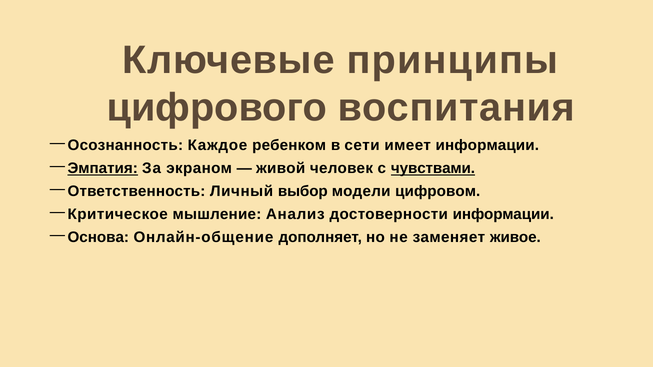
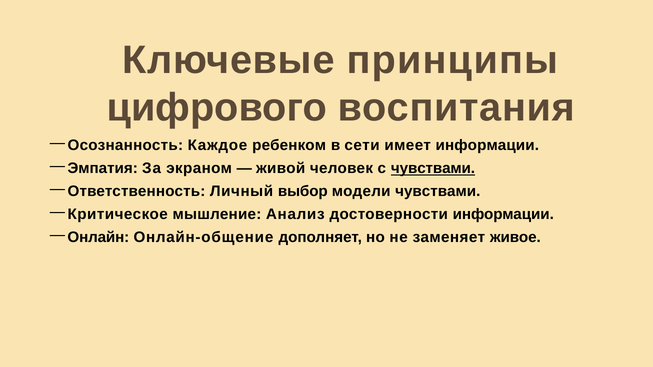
Эмпатия underline: present -> none (103, 169)
модели цифровом: цифровом -> чувствами (438, 191)
Основа: Основа -> Онлайн (98, 237)
